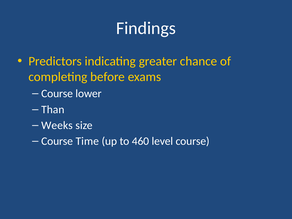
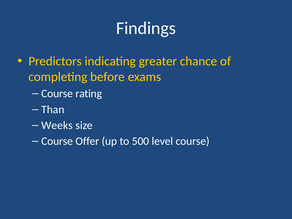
lower: lower -> rating (89, 94)
Time: Time -> Offer (87, 141)
460: 460 -> 500 (140, 141)
